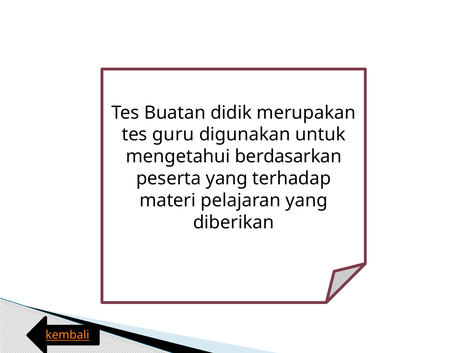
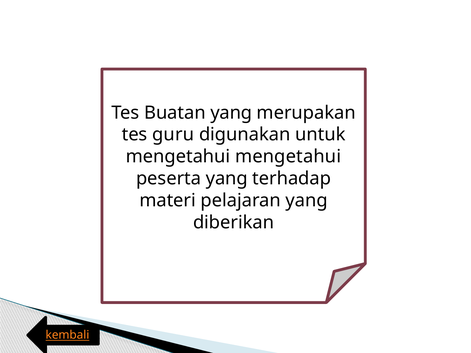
Buatan didik: didik -> yang (231, 113)
mengetahui berdasarkan: berdasarkan -> mengetahui (288, 157)
